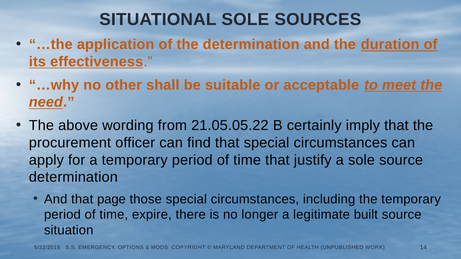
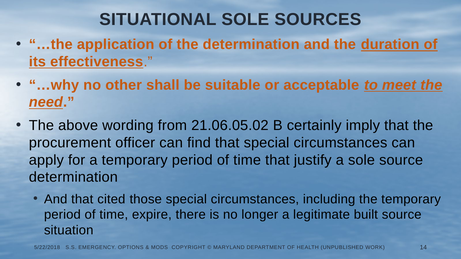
21.05.05.22: 21.05.05.22 -> 21.06.05.02 (230, 126)
page: page -> cited (111, 199)
